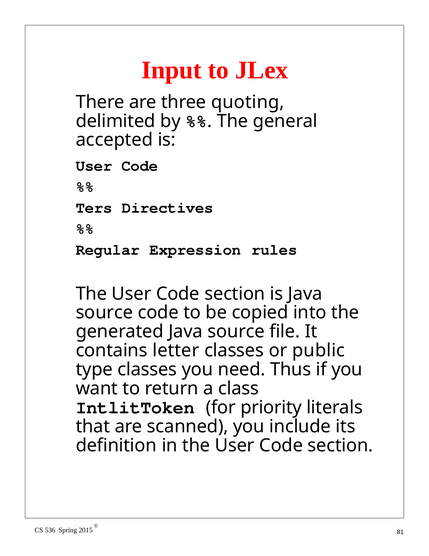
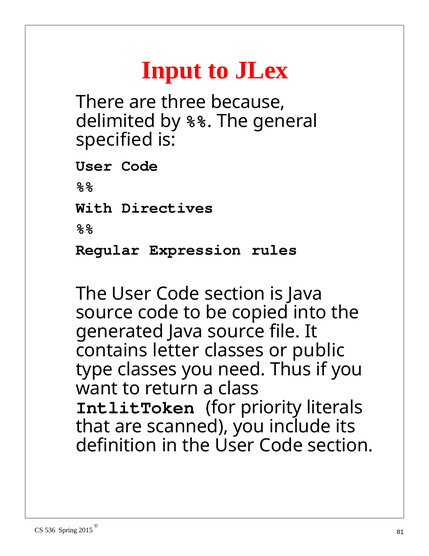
quoting: quoting -> because (248, 102)
accepted: accepted -> specified (114, 140)
Ters: Ters -> With (94, 207)
